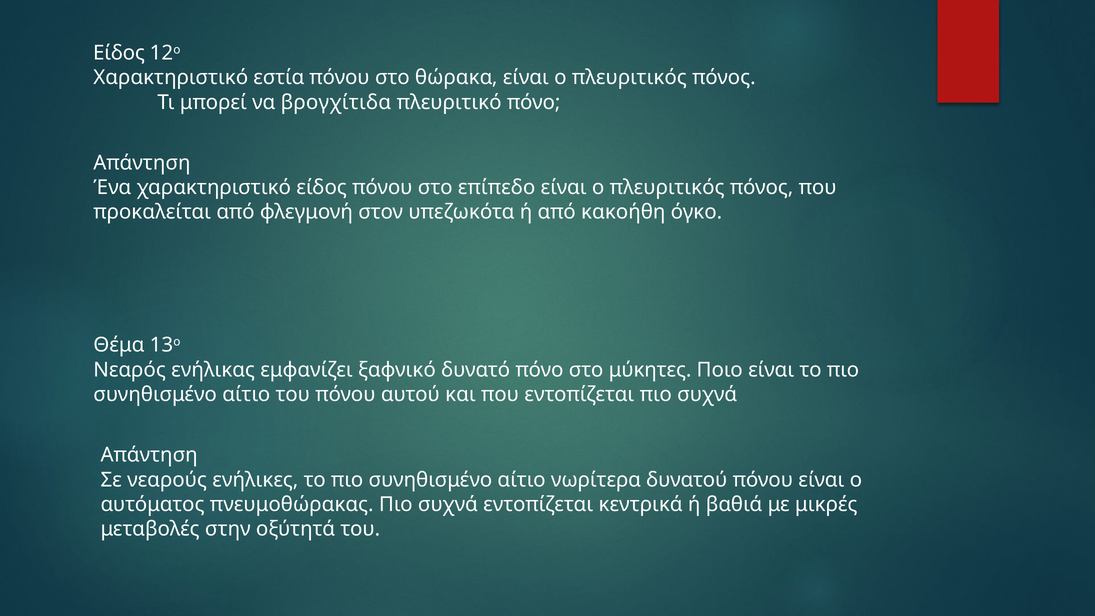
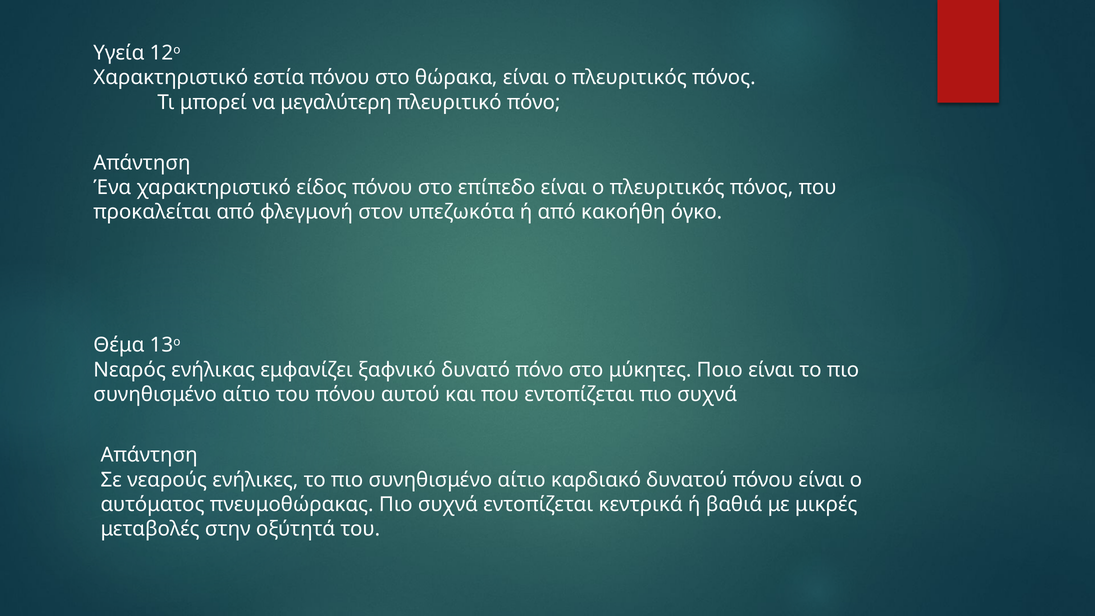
Είδος: Είδος -> Υγεία (119, 53)
βρογχίτιδα: βρογχίτιδα -> μεγαλύτερη (336, 102)
νωρίτερα: νωρίτερα -> καρδιακό (596, 480)
